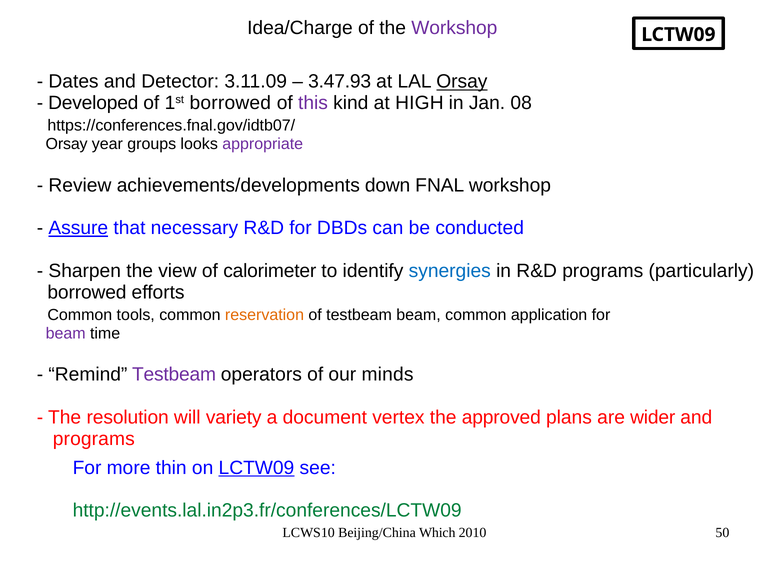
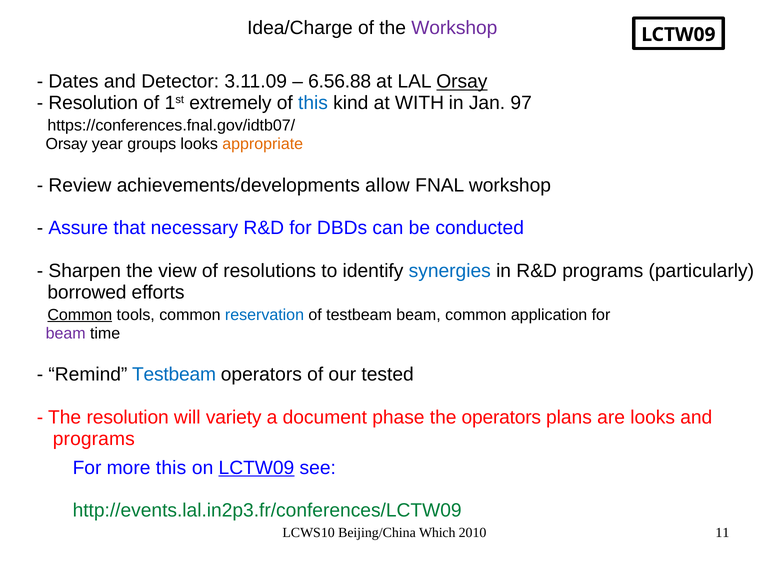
3.47.93: 3.47.93 -> 6.56.88 (340, 82)
Developed: Developed -> Resolution (93, 103)
1st borrowed: borrowed -> extremely (230, 103)
this colour: purple -> blue (313, 103)
HIGH: HIGH -> WITH (419, 103)
08: 08 -> 97 (521, 103)
appropriate colour: purple -> orange (263, 144)
down: down -> allow (387, 185)
Assure underline: present -> none (78, 228)
calorimeter: calorimeter -> resolutions (270, 271)
Common underline: none -> present (80, 315)
reservation colour: orange -> blue (265, 315)
Testbeam colour: purple -> blue (174, 374)
minds: minds -> tested (388, 374)
vertex: vertex -> phase (398, 417)
the approved: approved -> operators (501, 417)
are wider: wider -> looks (653, 417)
more thin: thin -> this (171, 468)
50: 50 -> 11 (722, 533)
